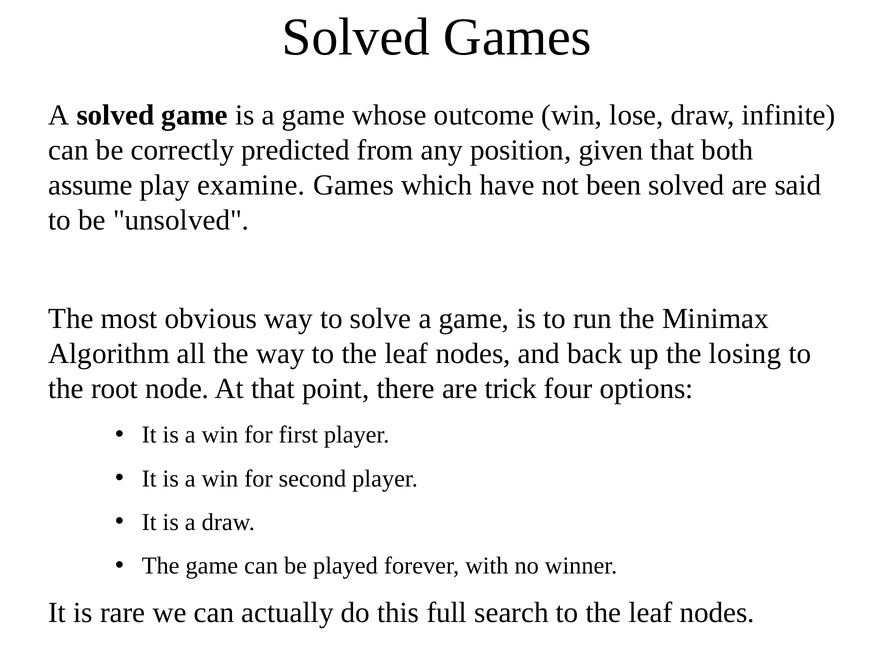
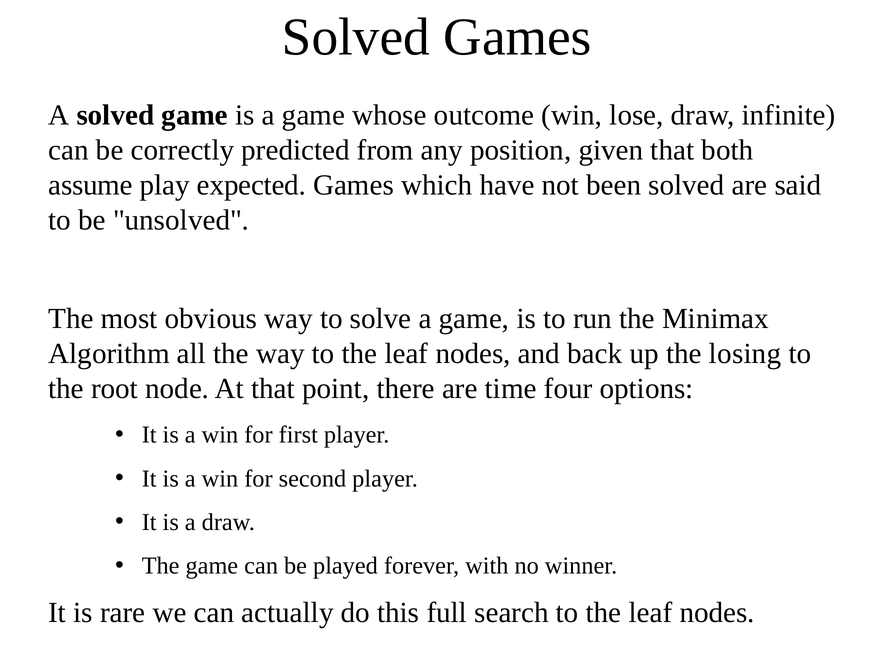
examine: examine -> expected (252, 185)
trick: trick -> time (511, 389)
